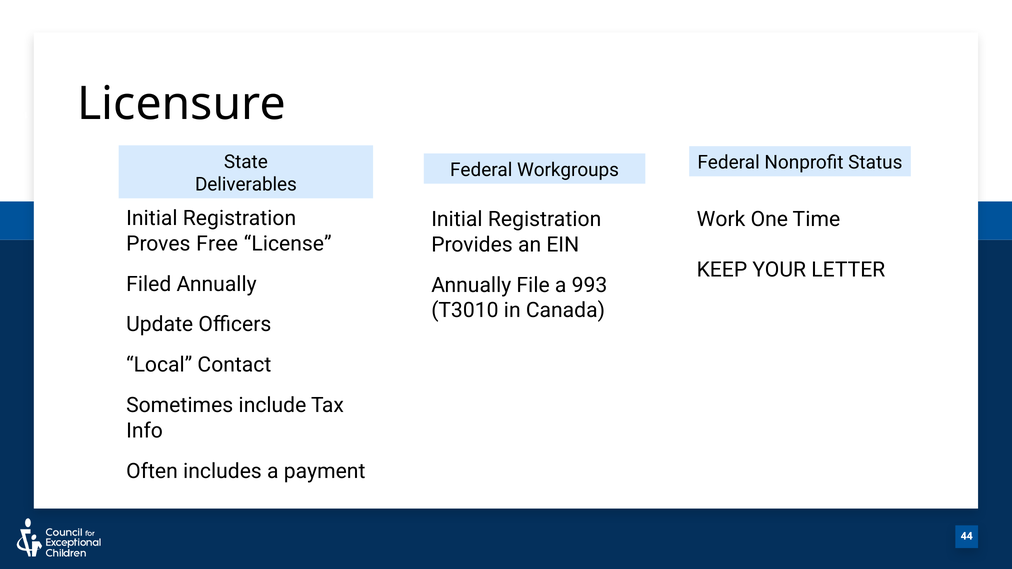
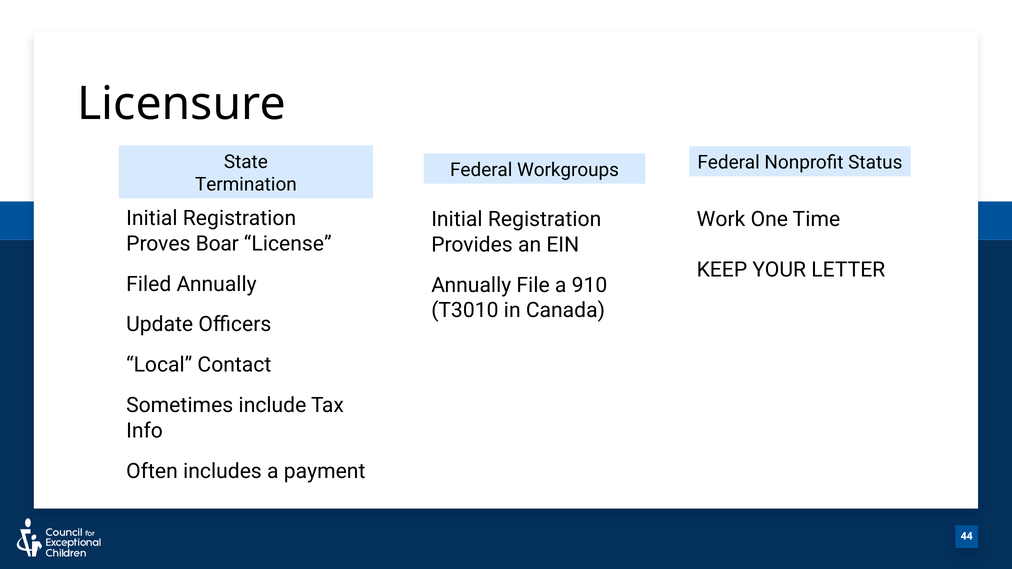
Deliverables: Deliverables -> Termination (246, 185)
Free: Free -> Boar (217, 244)
993: 993 -> 910 (589, 285)
